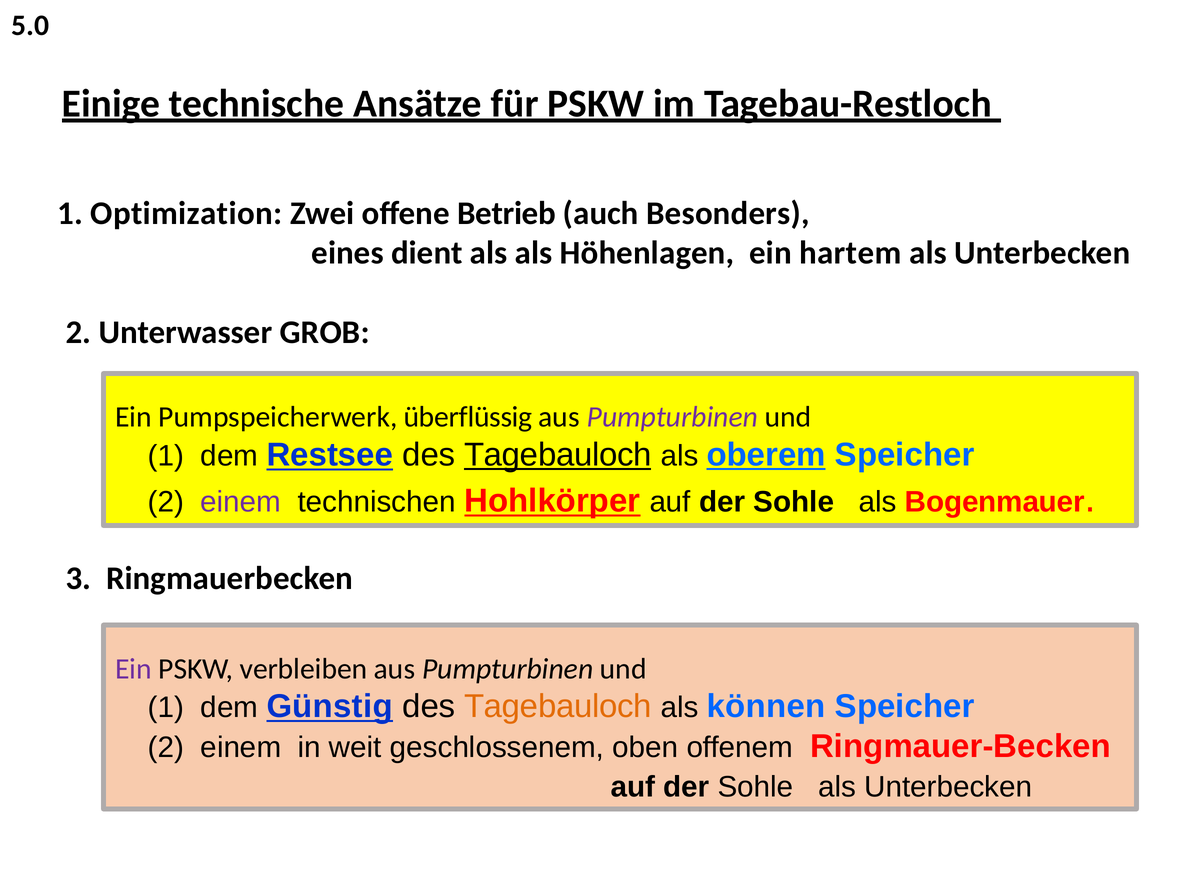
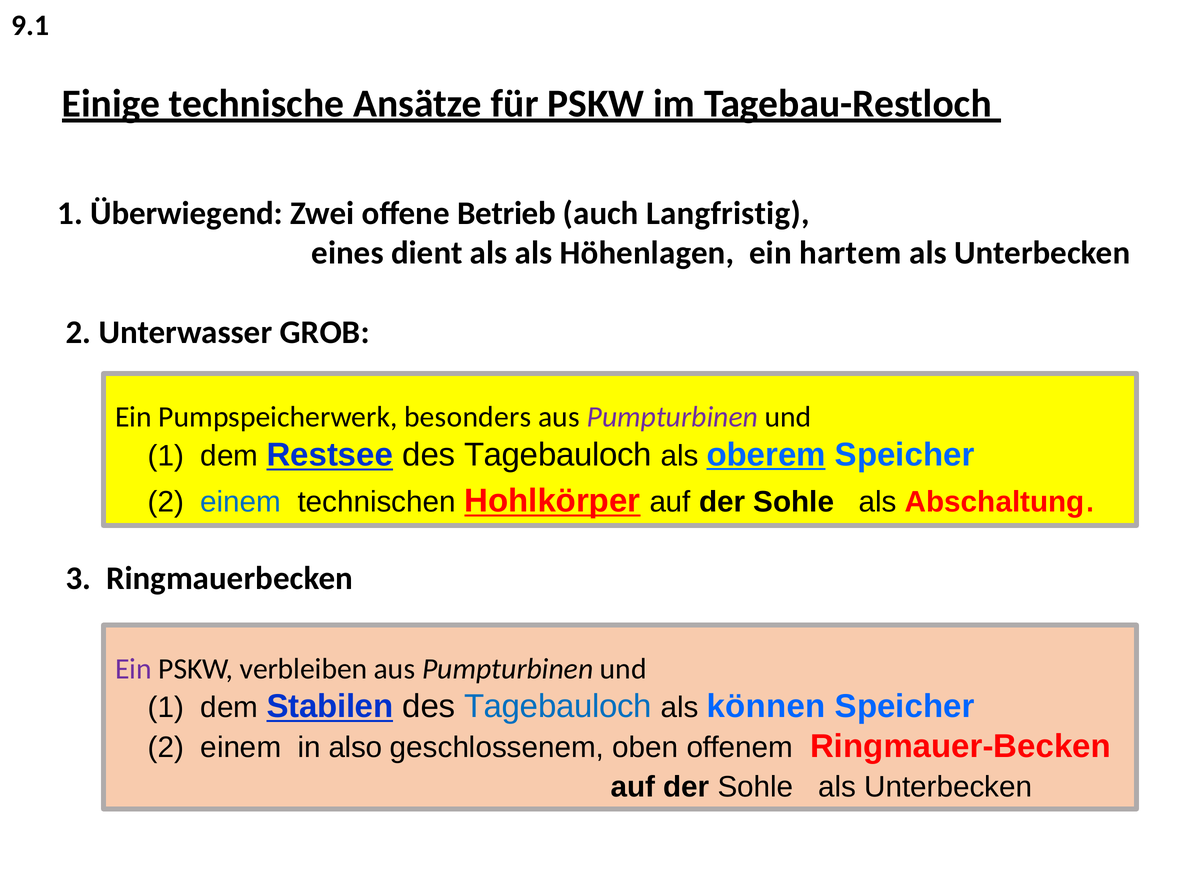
5.0: 5.0 -> 9.1 (30, 26)
Optimization: Optimization -> Überwiegend (187, 213)
Besonders: Besonders -> Langfristig (728, 213)
überflüssig: überflüssig -> besonders (468, 417)
Tagebauloch underline: present -> none (558, 455)
einem colour: purple -> blue (241, 502)
Bogenmauer: Bogenmauer -> Abschaltung (995, 502)
Günstig: Günstig -> Stabilen (330, 707)
Tagebauloch colour: orange -> blue (558, 707)
weit: weit -> also (355, 747)
